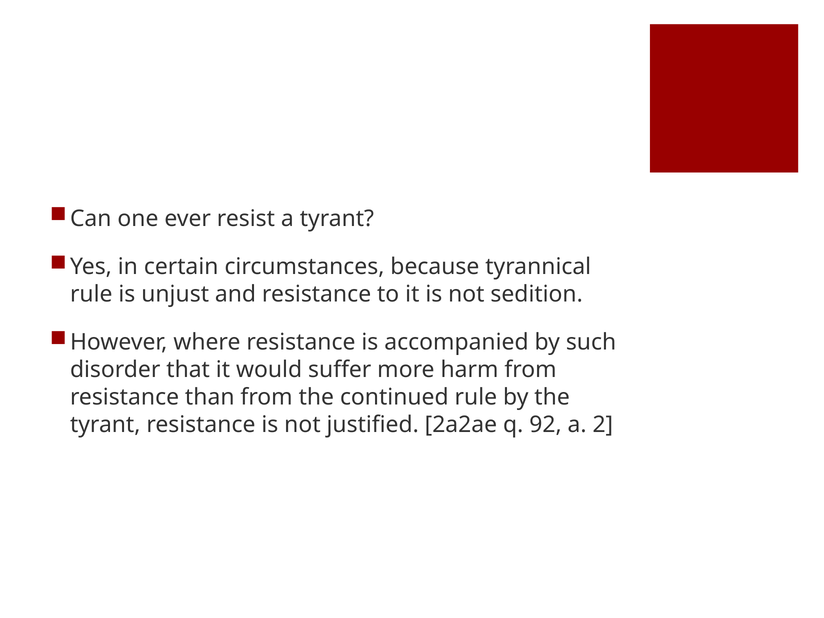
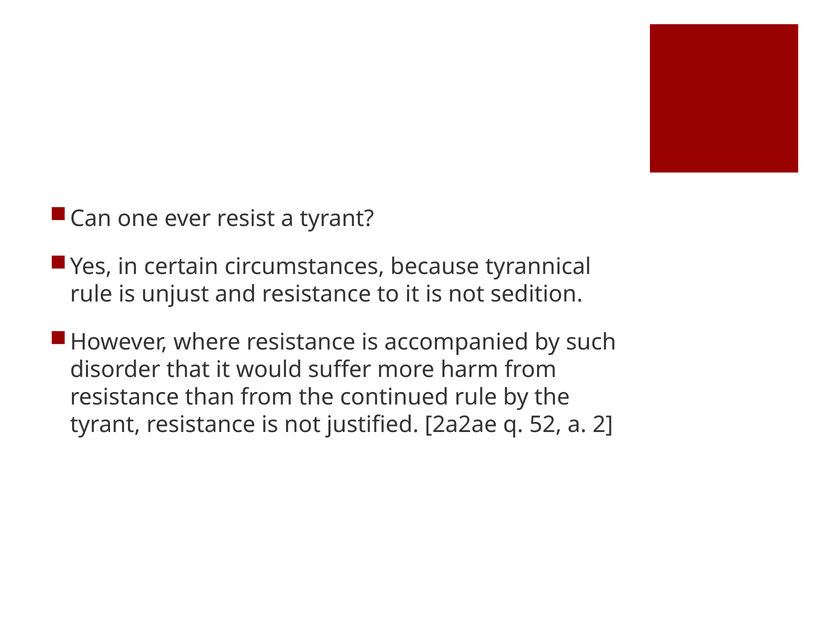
92: 92 -> 52 (545, 425)
